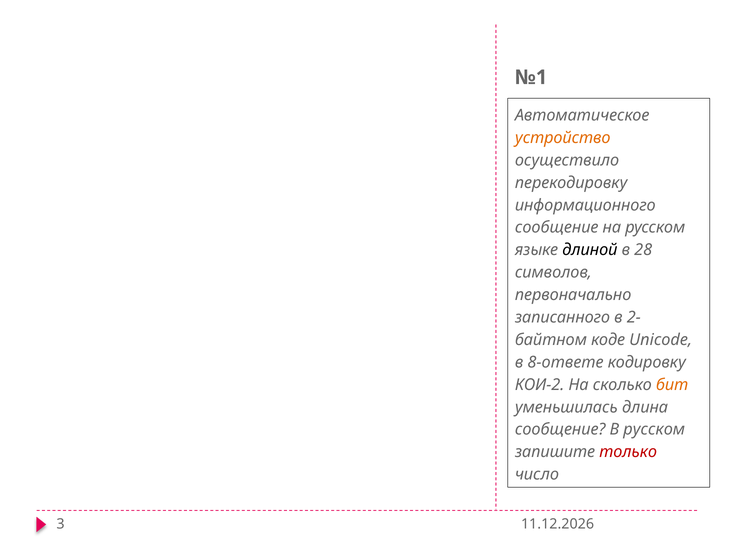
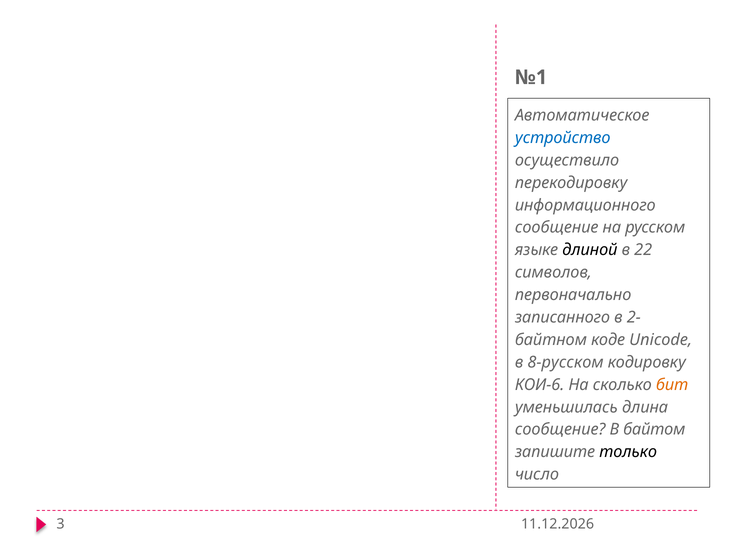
устройство colour: orange -> blue (563, 138)
28: 28 -> 22 (643, 250)
8-ответе: 8-ответе -> 8-русском (566, 362)
КОИ-2: КОИ-2 -> КОИ-6 (540, 384)
В русском: русском -> байтом (654, 429)
только colour: red -> black (628, 452)
